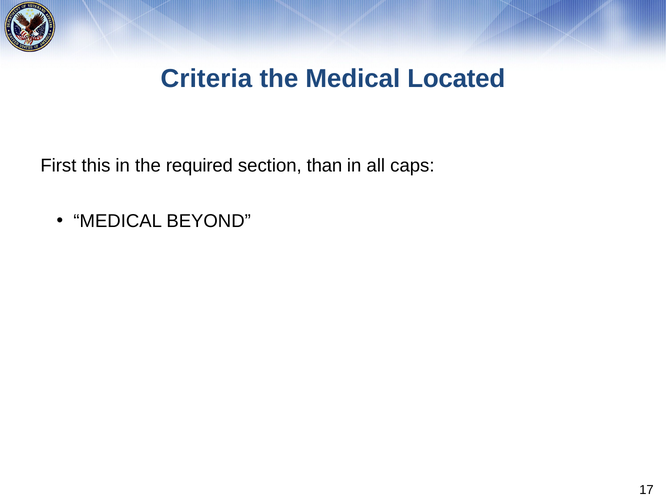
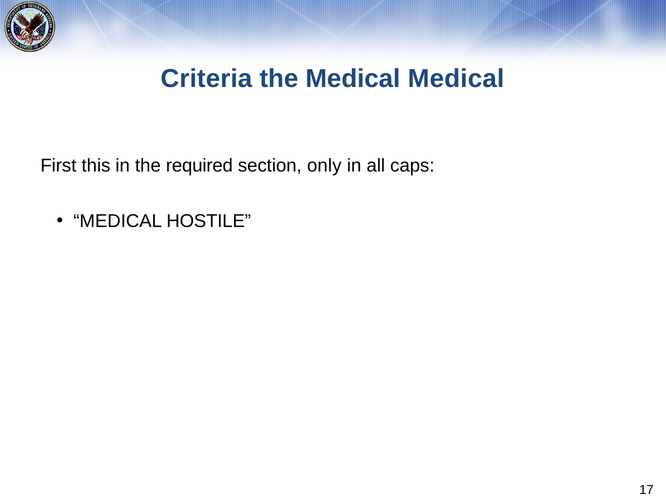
Medical Located: Located -> Medical (456, 79)
than: than -> only (324, 166)
BEYOND: BEYOND -> HOSTILE (209, 221)
